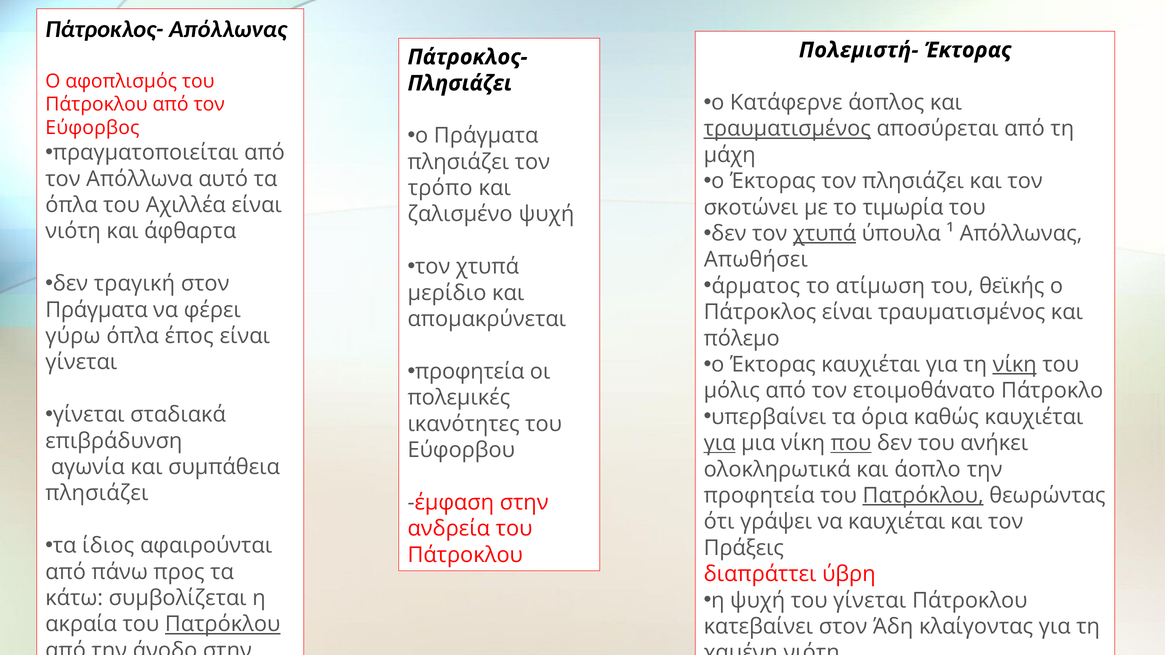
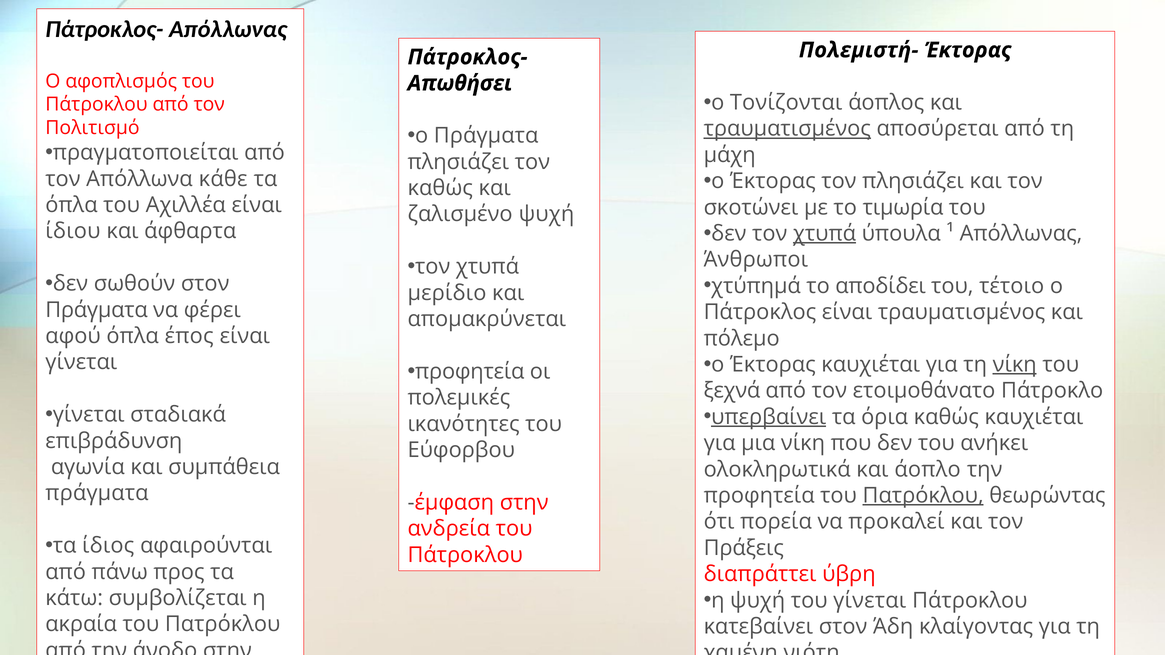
Πλησιάζει: Πλησιάζει -> Απωθήσει (460, 83)
Κατάφερνε: Κατάφερνε -> Τονίζονται (786, 103)
Εύφορβος: Εύφορβος -> Πολιτισμό (92, 128)
αυτό: αυτό -> κάθε (223, 179)
τρόπο: τρόπο -> καθώς (440, 188)
νιότη: νιότη -> ίδιου (73, 231)
Απωθήσει: Απωθήσει -> Άνθρωποι (756, 260)
τραγική: τραγική -> σωθούν (134, 284)
άρματος: άρματος -> χτύπημά (756, 286)
ατίμωση: ατίμωση -> αποδίδει (881, 286)
θεϊκής: θεϊκής -> τέτοιο (1012, 286)
γύρω: γύρω -> αφού (73, 336)
μόλις: μόλις -> ξεχνά (732, 391)
υπερβαίνει underline: none -> present (769, 417)
για underline: present -> none (720, 443)
που underline: present -> none (851, 443)
πλησιάζει: πλησιάζει -> πράγματα (97, 493)
γράψει: γράψει -> πορεία (776, 522)
να καυχιέται: καυχιέται -> προκαλεί (896, 522)
Πατρόκλου underline: present -> none (223, 624)
